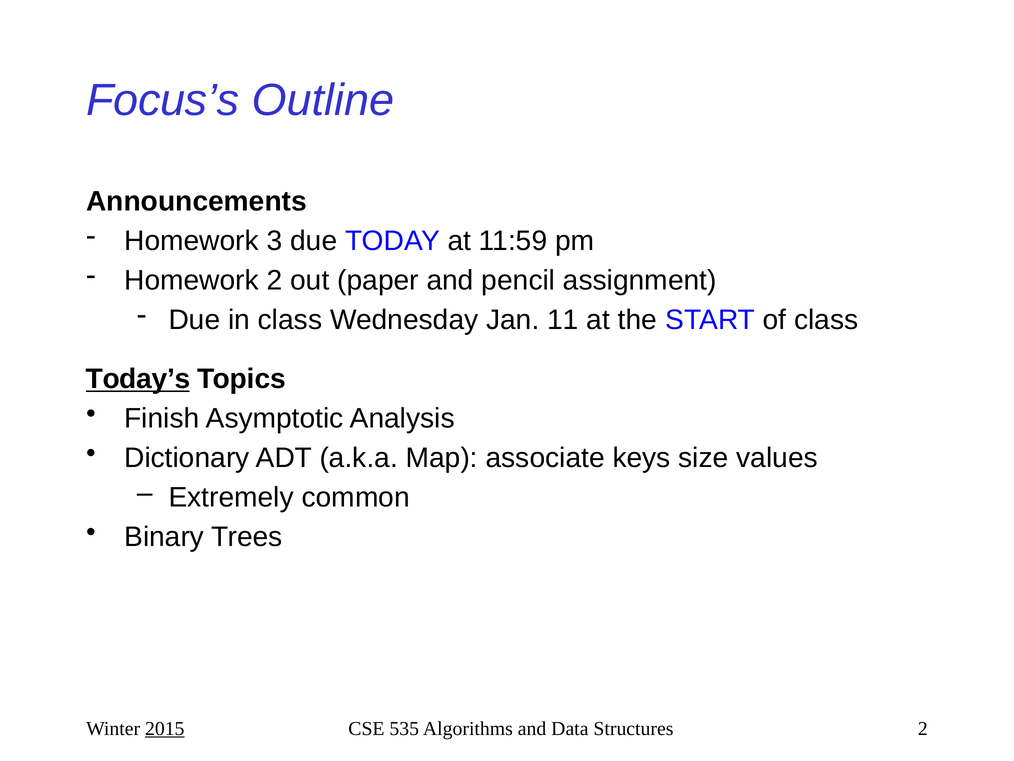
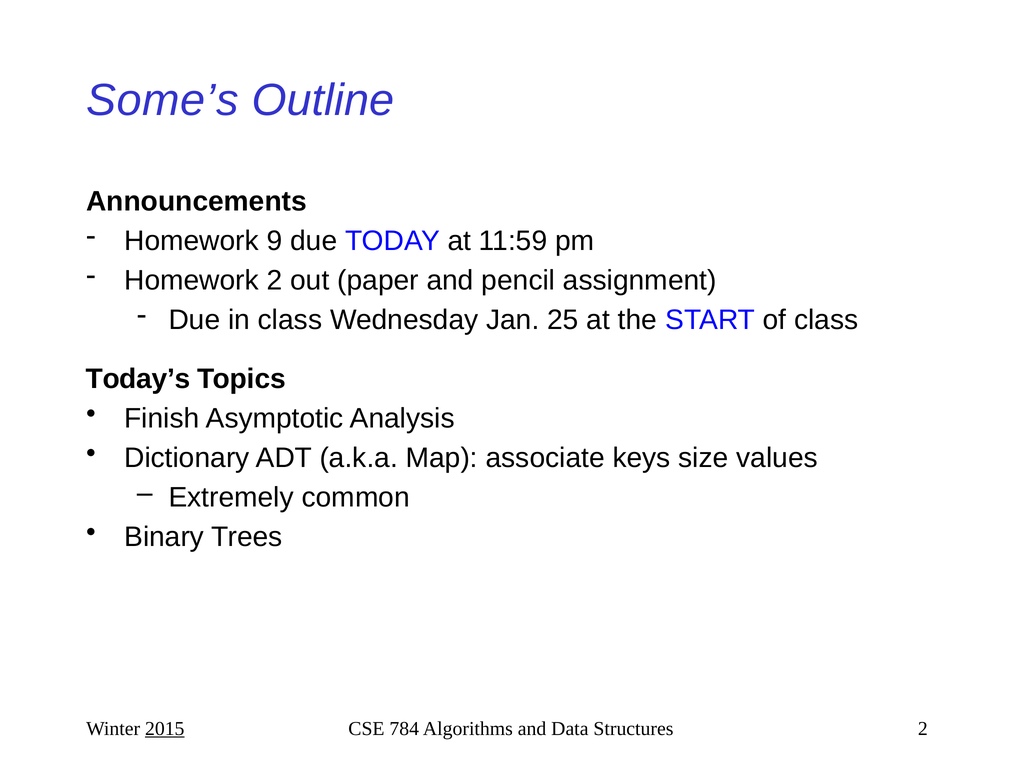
Focus’s: Focus’s -> Some’s (162, 100)
3: 3 -> 9 (275, 241)
11: 11 -> 25 (563, 320)
Today’s underline: present -> none (138, 379)
535: 535 -> 784 (404, 728)
